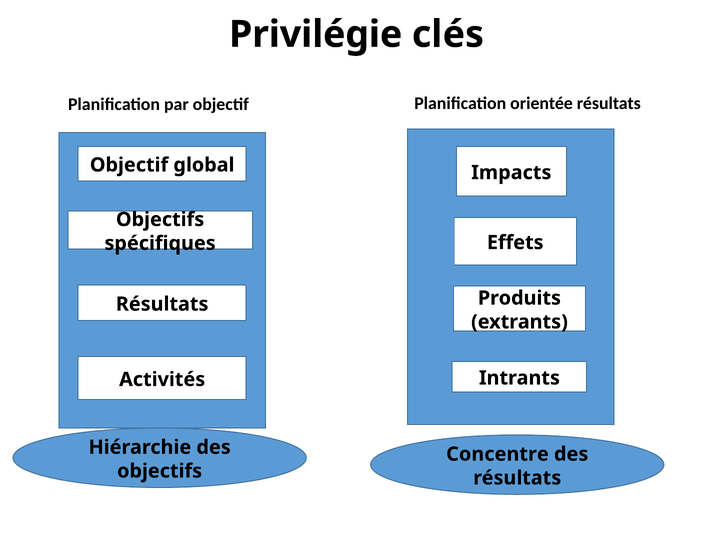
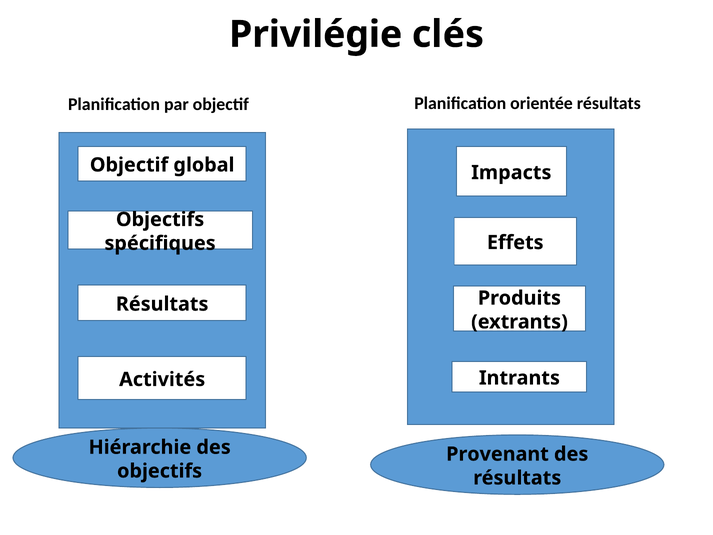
Concentre: Concentre -> Provenant (497, 454)
